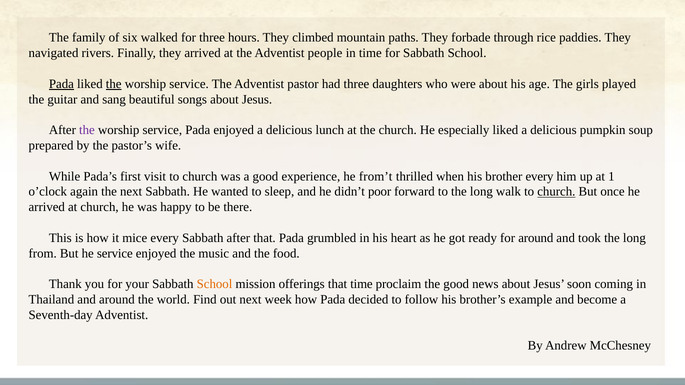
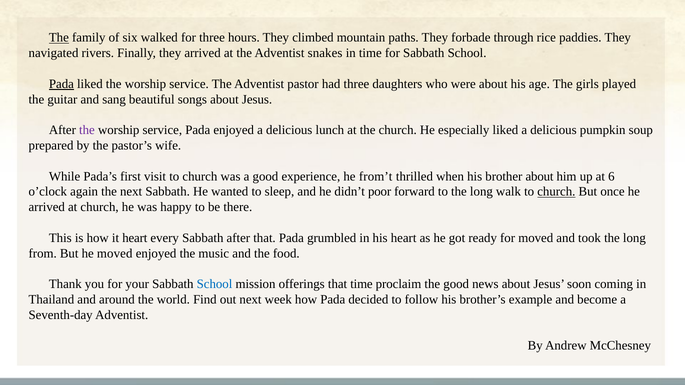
The underline: none -> present (59, 38)
people: people -> snakes (325, 53)
the underline: present -> none (114, 84)
brother every: every -> about (540, 176)
1: 1 -> 6 (611, 176)
it mice: mice -> heart (135, 238)
for around: around -> moved (536, 238)
he service: service -> moved (115, 254)
School colour: orange -> blue (215, 284)
